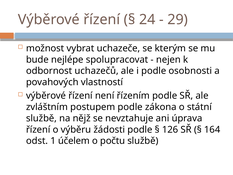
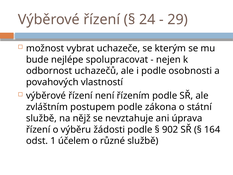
126: 126 -> 902 (170, 129)
počtu: počtu -> různé (113, 141)
